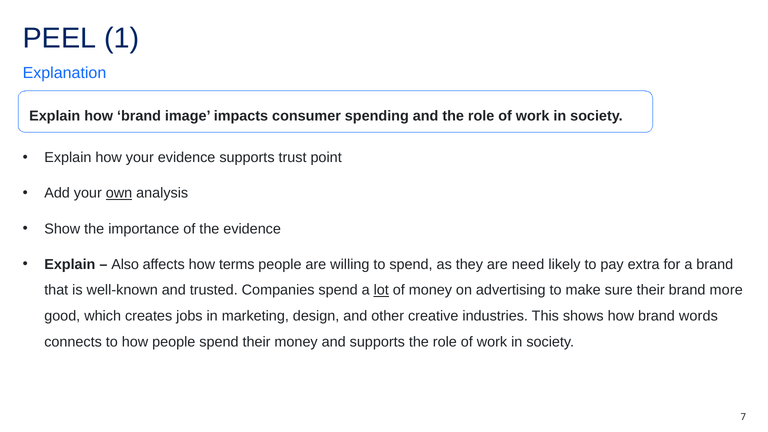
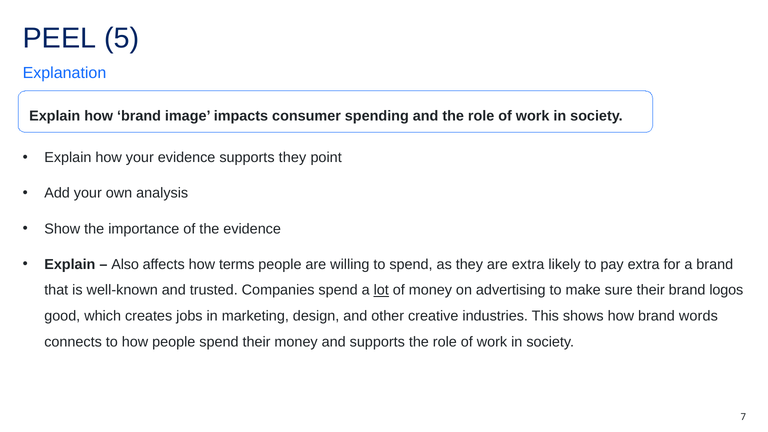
1: 1 -> 5 (122, 38)
supports trust: trust -> they (292, 158)
own underline: present -> none (119, 193)
are need: need -> extra (528, 264)
more: more -> logos (726, 290)
